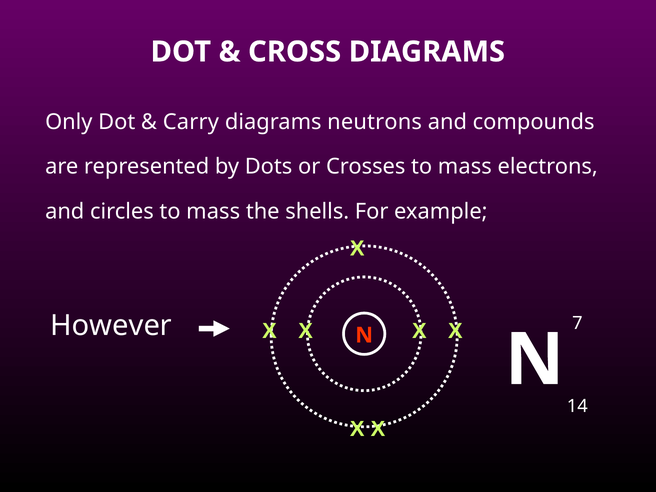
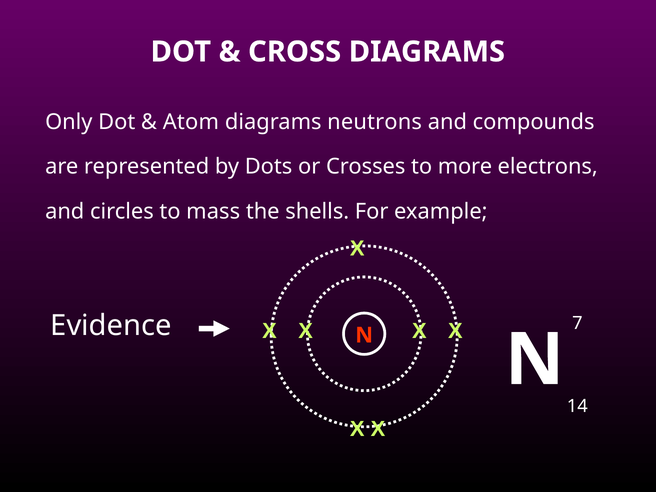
Carry: Carry -> Atom (191, 122)
Crosses to mass: mass -> more (465, 167)
However: However -> Evidence (111, 325)
